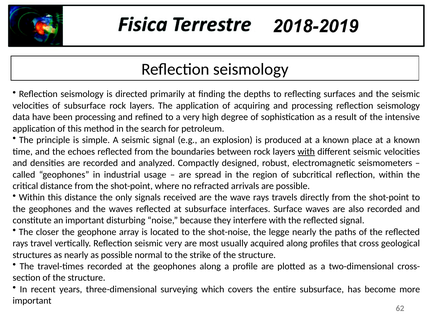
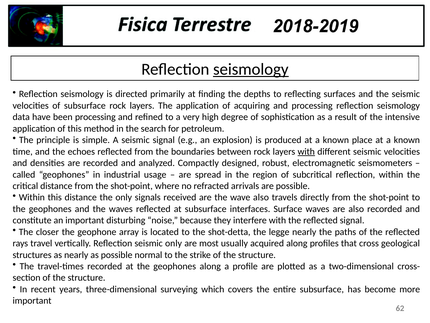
seismology underline: none -> present (251, 69)
wave rays: rays -> also (261, 197)
shot-noise: shot-noise -> shot-detta (229, 232)
seismic very: very -> only (174, 243)
